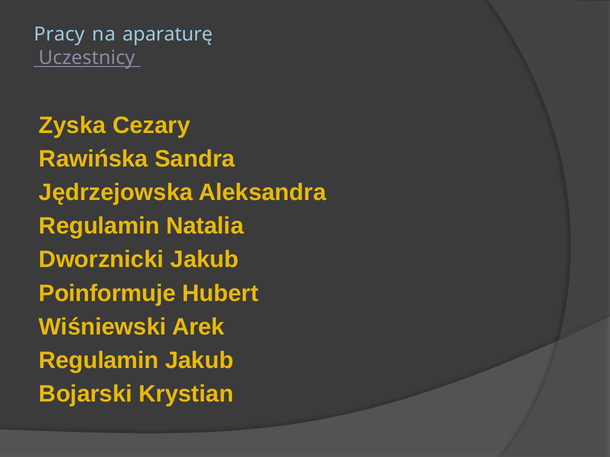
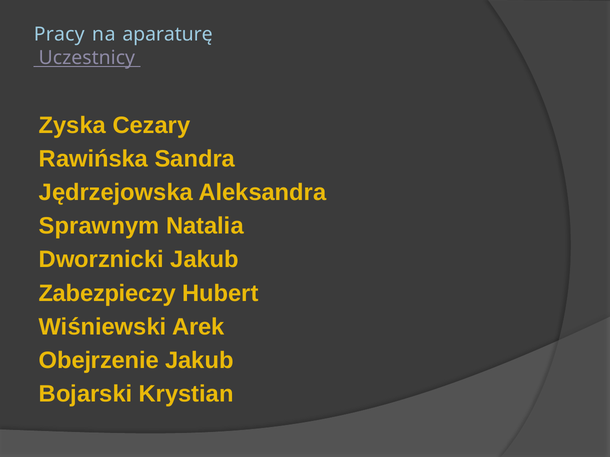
Regulamin: Regulamin -> Sprawnym (99, 226)
Poinformuje: Poinformuje -> Zabezpieczy (107, 294)
Regulamin: Regulamin -> Obejrzenie (99, 361)
